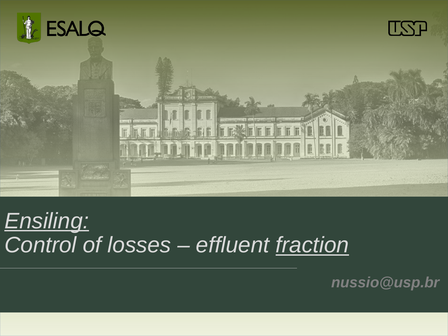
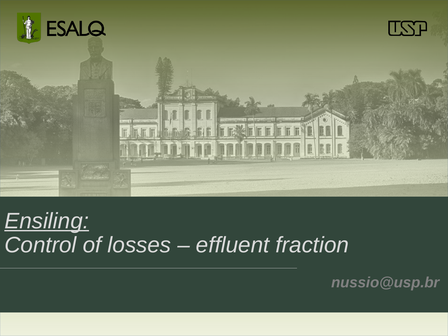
fraction underline: present -> none (312, 245)
